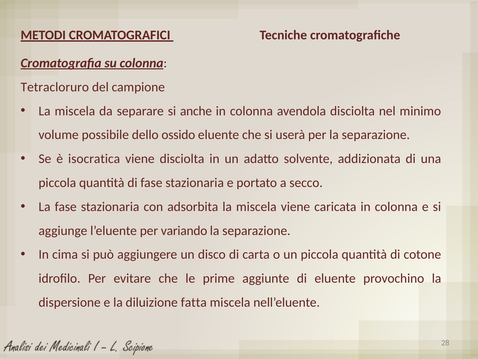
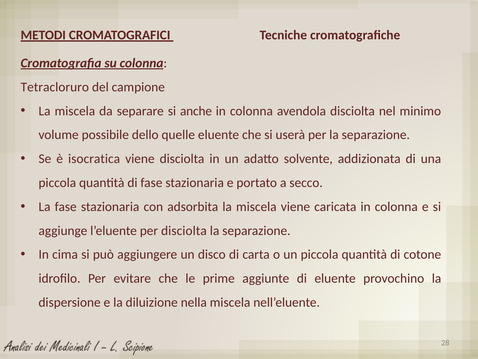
ossido: ossido -> quelle (178, 135)
per variando: variando -> disciolta (184, 230)
fatta: fatta -> nella (194, 302)
